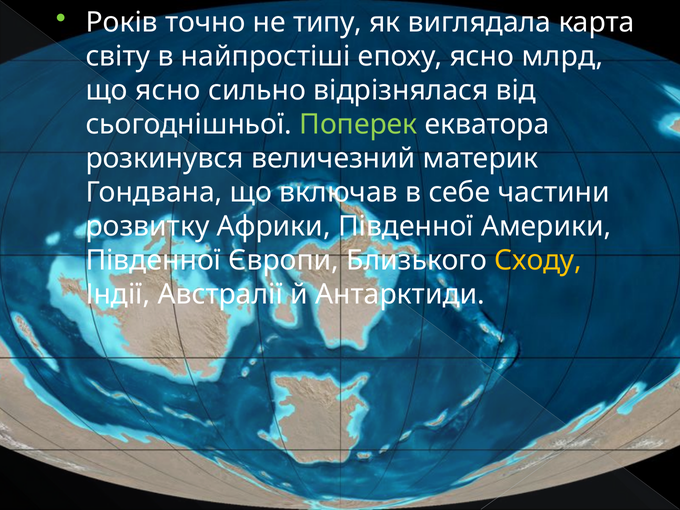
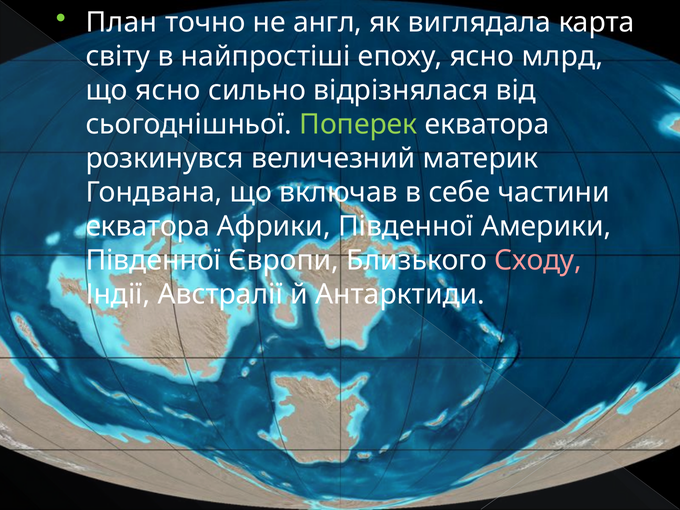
Років: Років -> План (122, 22)
типу: типу -> англ (328, 22)
розвитку: розвитку -> екватора (148, 226)
Сходу colour: yellow -> pink (538, 260)
